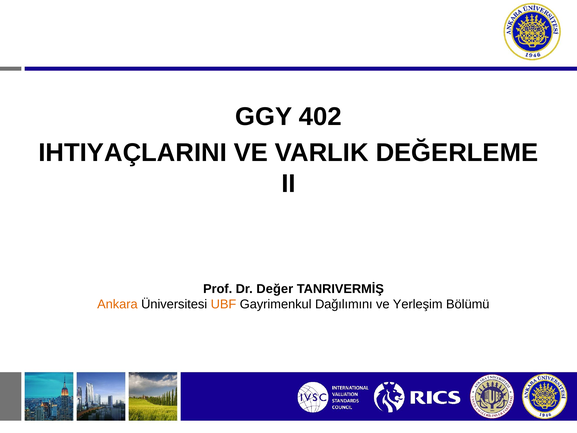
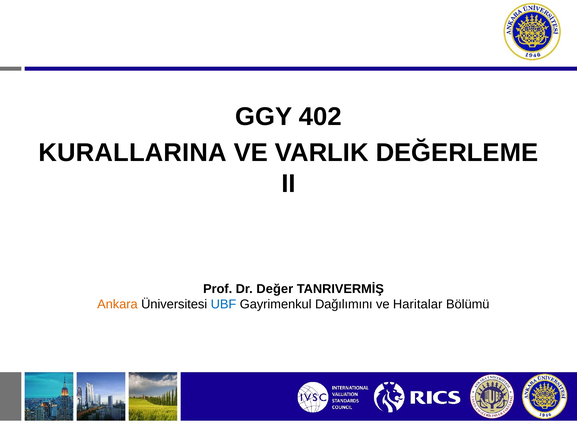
IHTIYAÇLARINI: IHTIYAÇLARINI -> KURALLARINA (133, 153)
UBF colour: orange -> blue (223, 304)
Yerleşim: Yerleşim -> Haritalar (418, 304)
